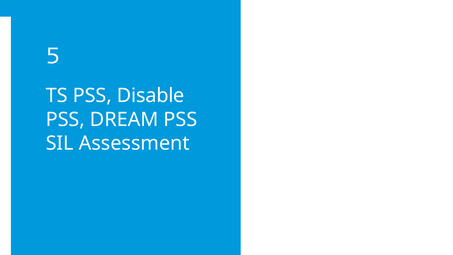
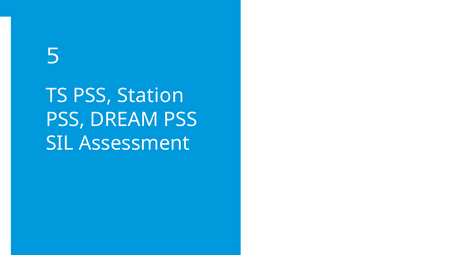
Disable: Disable -> Station (151, 96)
